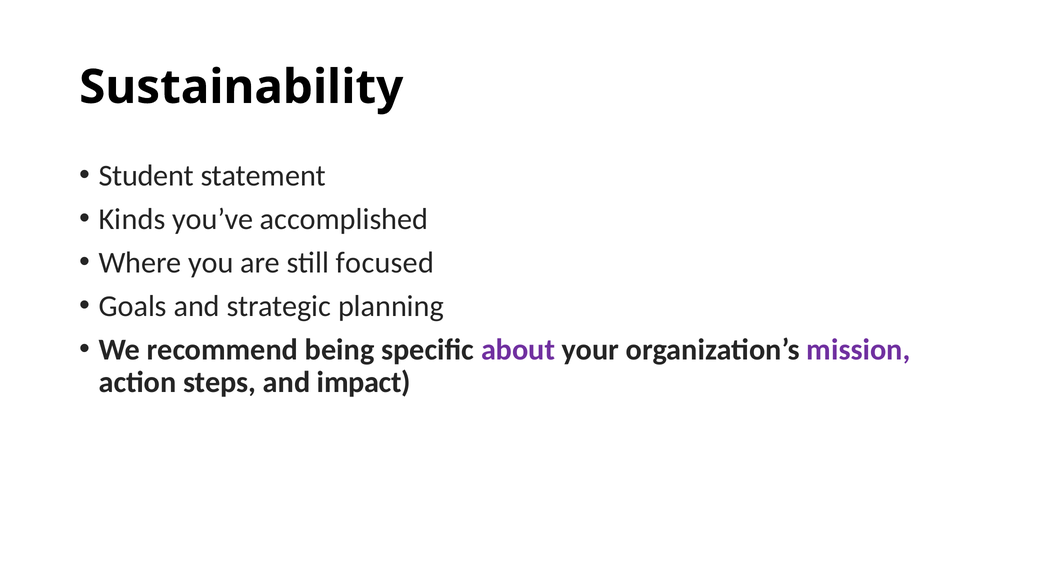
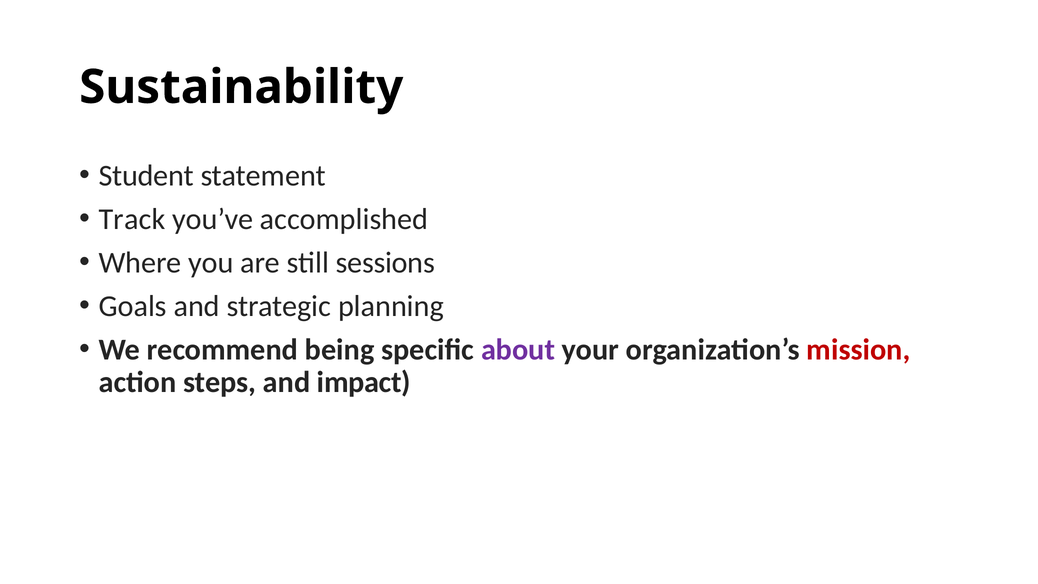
Kinds: Kinds -> Track (132, 219)
focused: focused -> sessions (385, 263)
mission colour: purple -> red (858, 350)
